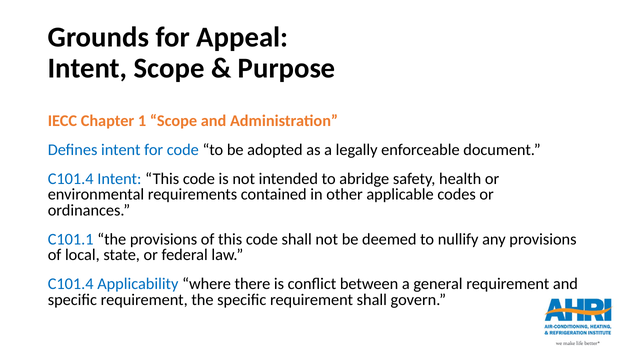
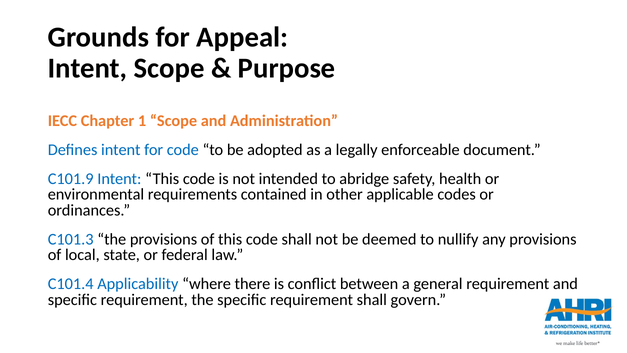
C101.4: C101.4 -> C101.9 (71, 179)
C101.1: C101.1 -> C101.3 (71, 239)
